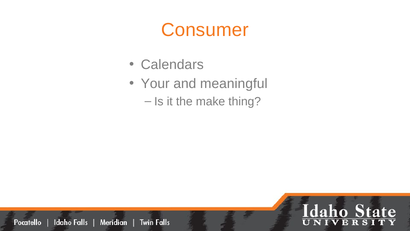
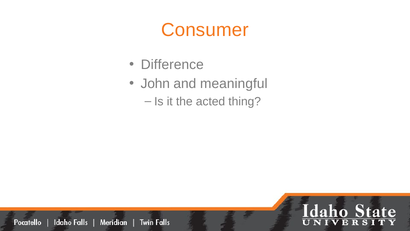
Calendars: Calendars -> Difference (172, 65)
Your: Your -> John (155, 84)
make: make -> acted (211, 101)
